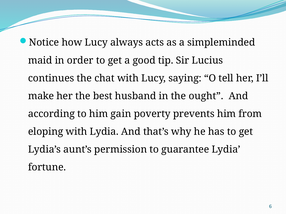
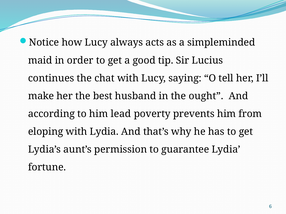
gain: gain -> lead (121, 114)
